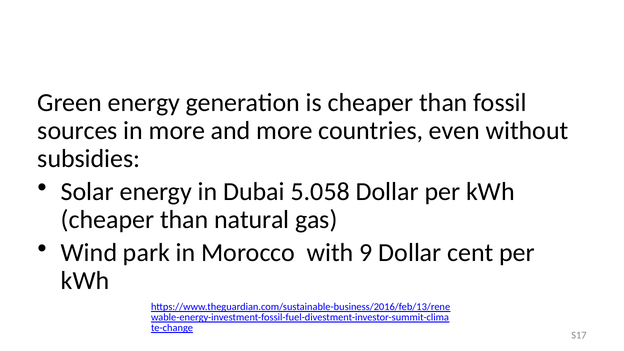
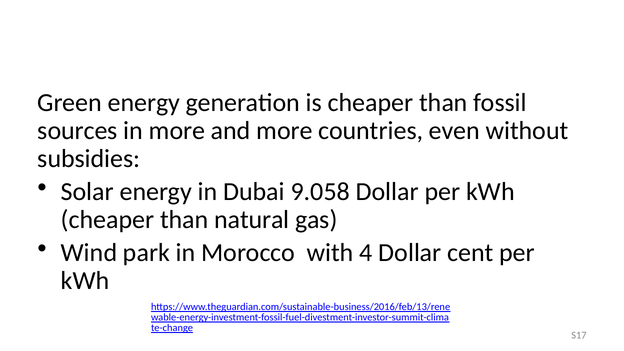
5.058: 5.058 -> 9.058 (320, 192)
9: 9 -> 4 (366, 253)
